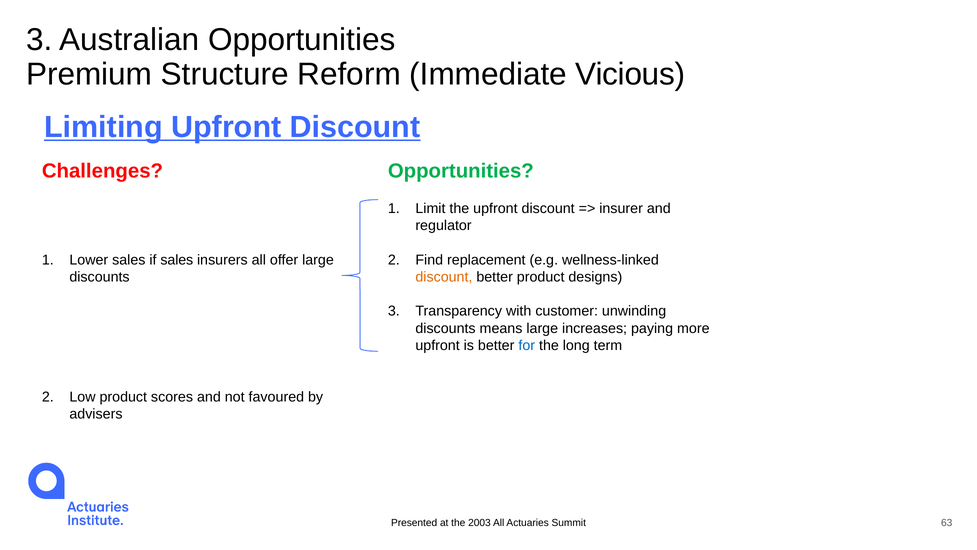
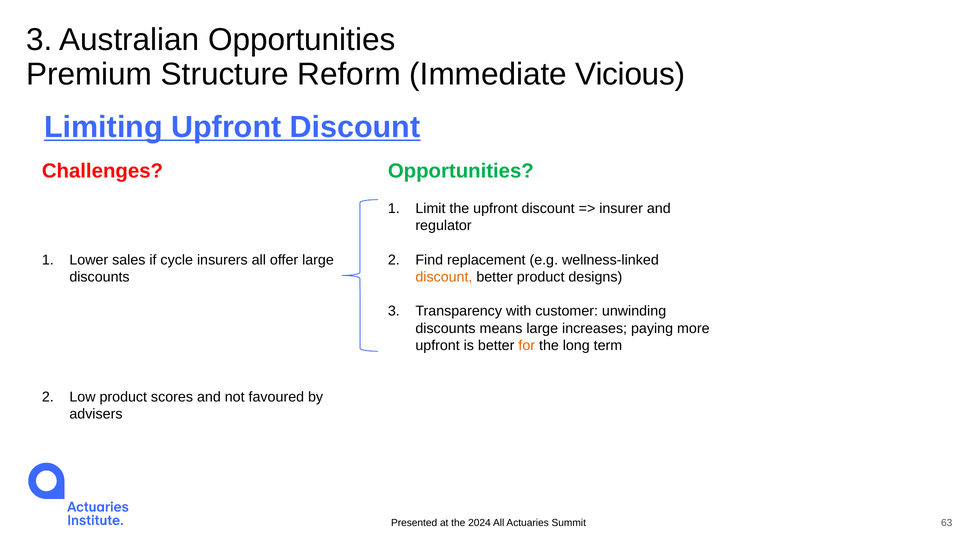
if sales: sales -> cycle (177, 260)
for colour: blue -> orange (527, 345)
2003: 2003 -> 2024 (479, 522)
